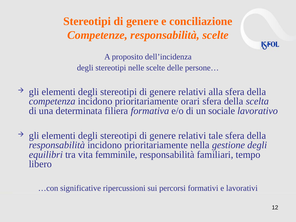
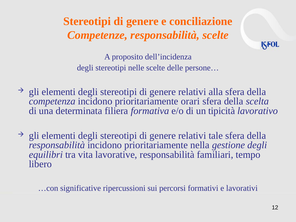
sociale: sociale -> tipicità (222, 111)
femminile: femminile -> lavorative (116, 155)
